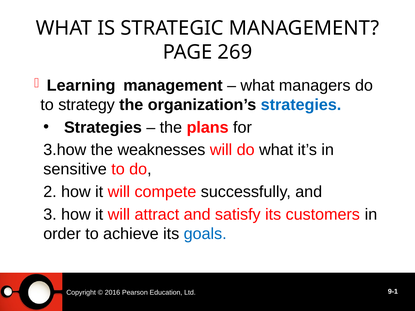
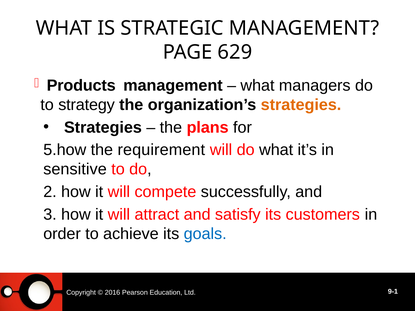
269: 269 -> 629 (235, 52)
Learning: Learning -> Products (81, 85)
strategies colour: blue -> orange (301, 105)
3.how: 3.how -> 5.how (65, 150)
weaknesses: weaknesses -> requirement (161, 150)
